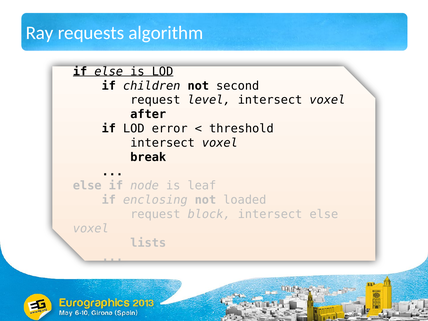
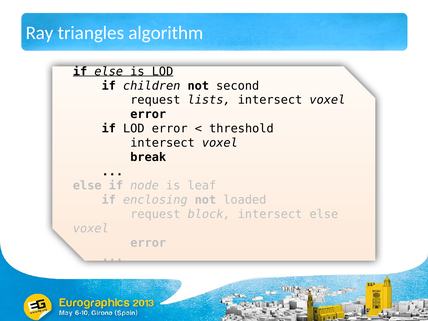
requests: requests -> triangles (91, 33)
level: level -> lists (209, 100)
after: after -> error (148, 114)
lists: lists -> error (148, 243)
